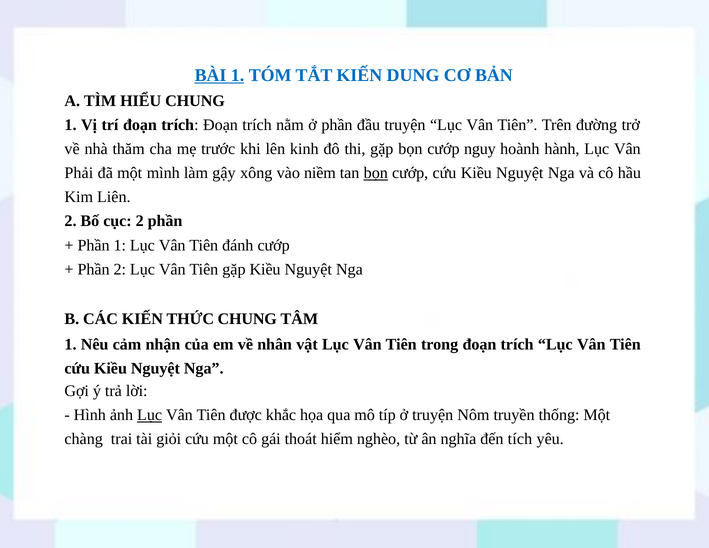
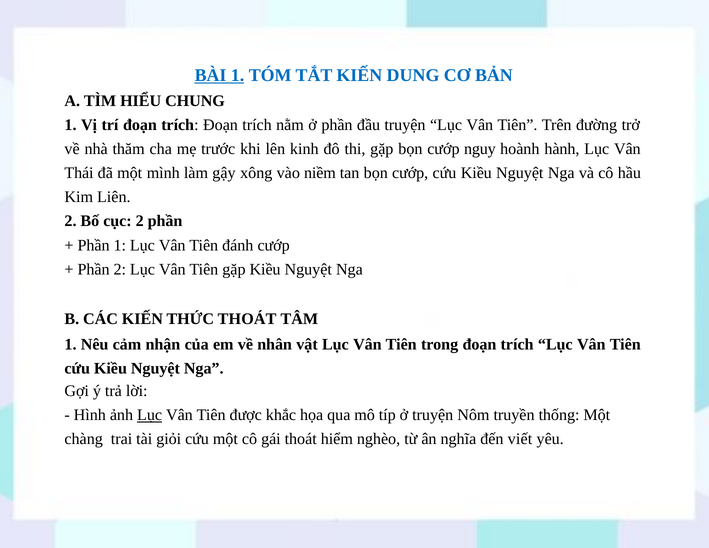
Phải: Phải -> Thái (79, 173)
bọn underline: present -> none (376, 173)
THỨC CHUNG: CHUNG -> THOÁT (247, 319)
tích: tích -> viết (520, 439)
